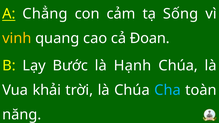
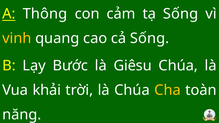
Chẳng: Chẳng -> Thông (45, 14)
cả Đoan: Đoan -> Sống (150, 38)
Hạnh: Hạnh -> Giêsu (133, 66)
Cha colour: light blue -> yellow (168, 90)
